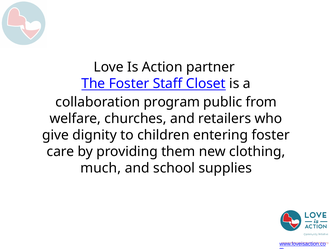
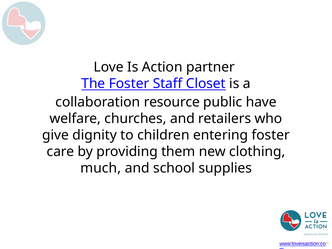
program: program -> resource (172, 102)
from: from -> have (261, 102)
